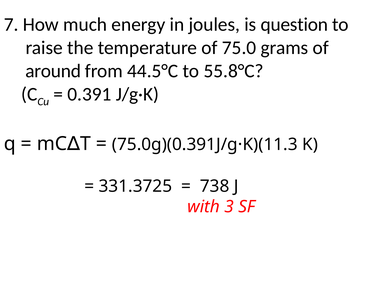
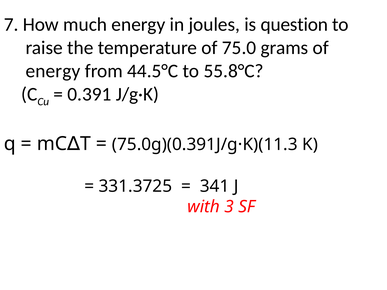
around: around -> energy (53, 71)
738: 738 -> 341 (215, 186)
